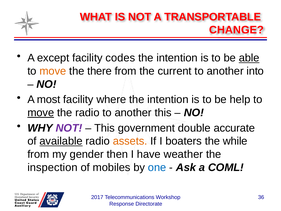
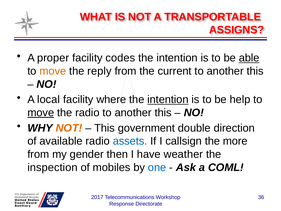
CHANGE: CHANGE -> ASSIGNS (237, 30)
except: except -> proper (53, 58)
there: there -> reply (99, 71)
into: into -> this (255, 71)
most: most -> local (49, 99)
intention underline: none -> present (168, 99)
NOT colour: purple -> orange (69, 128)
accurate: accurate -> direction (234, 128)
available underline: present -> none (61, 141)
assets colour: orange -> blue (130, 141)
boaters: boaters -> callsign (184, 141)
while: while -> more (235, 141)
